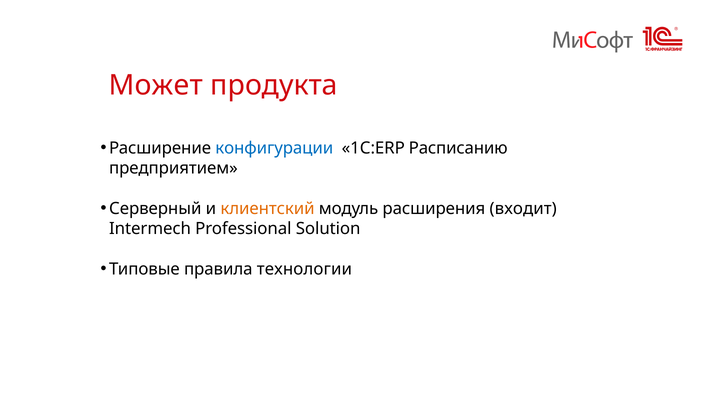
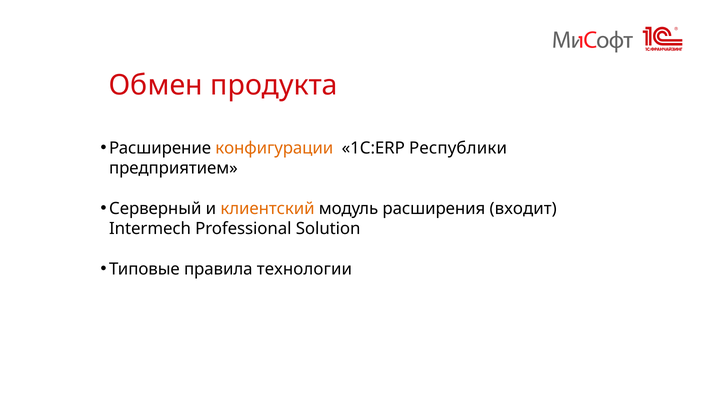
Может: Может -> Обмен (156, 86)
конфигурации colour: blue -> orange (274, 148)
Расписанию: Расписанию -> Республики (458, 148)
